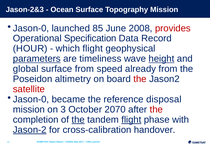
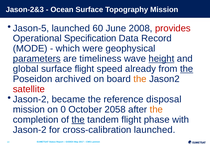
Jason-0: Jason-0 -> Jason-5 (31, 28)
85: 85 -> 60 (98, 28)
HOUR: HOUR -> MODE (30, 49)
which flight: flight -> were (93, 49)
surface from: from -> flight (85, 69)
the underline: none -> present (187, 69)
altimetry: altimetry -> archived (73, 79)
the colour: red -> orange (140, 79)
Jason-0: Jason-0 -> Jason-2 (31, 100)
3: 3 -> 0 (63, 110)
2070: 2070 -> 2058 (115, 110)
the colour: red -> orange (156, 110)
flight underline: present -> none (131, 120)
Jason-2 underline: present -> none (30, 130)
cross-calibration handover: handover -> launched (155, 130)
